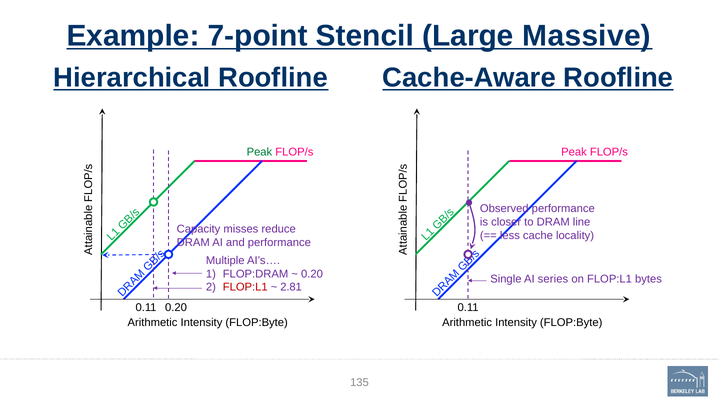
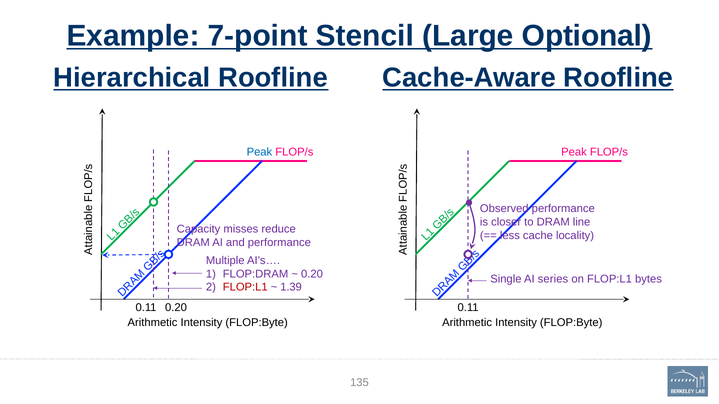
Massive: Massive -> Optional (587, 36)
Peak colour: green -> blue (259, 152)
2.81: 2.81 -> 1.39 (291, 288)
